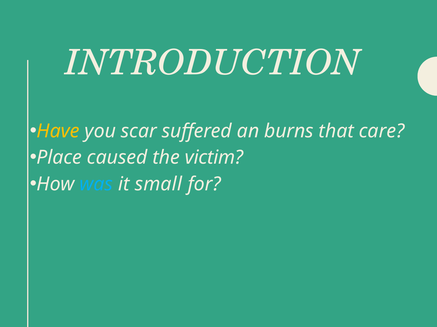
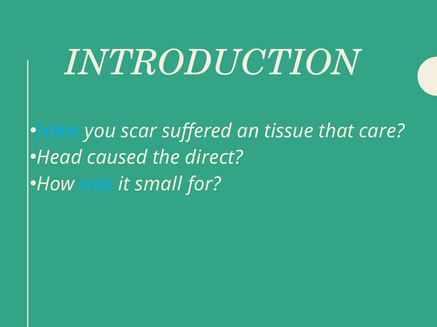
Have colour: yellow -> light blue (58, 131)
burns: burns -> tissue (289, 131)
Place: Place -> Head (59, 158)
victim: victim -> direct (214, 158)
